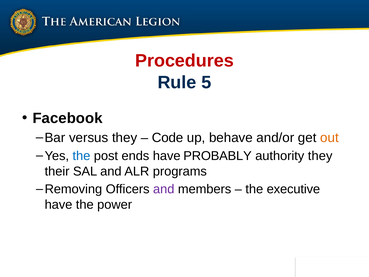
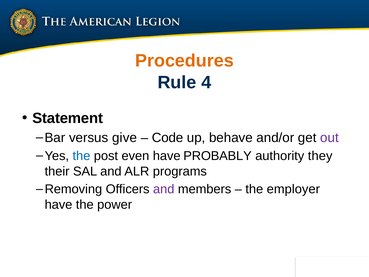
Procedures colour: red -> orange (184, 61)
5: 5 -> 4 (206, 82)
Facebook: Facebook -> Statement (68, 118)
versus they: they -> give (125, 138)
out colour: orange -> purple (329, 138)
ends: ends -> even (135, 156)
executive: executive -> employer (293, 189)
